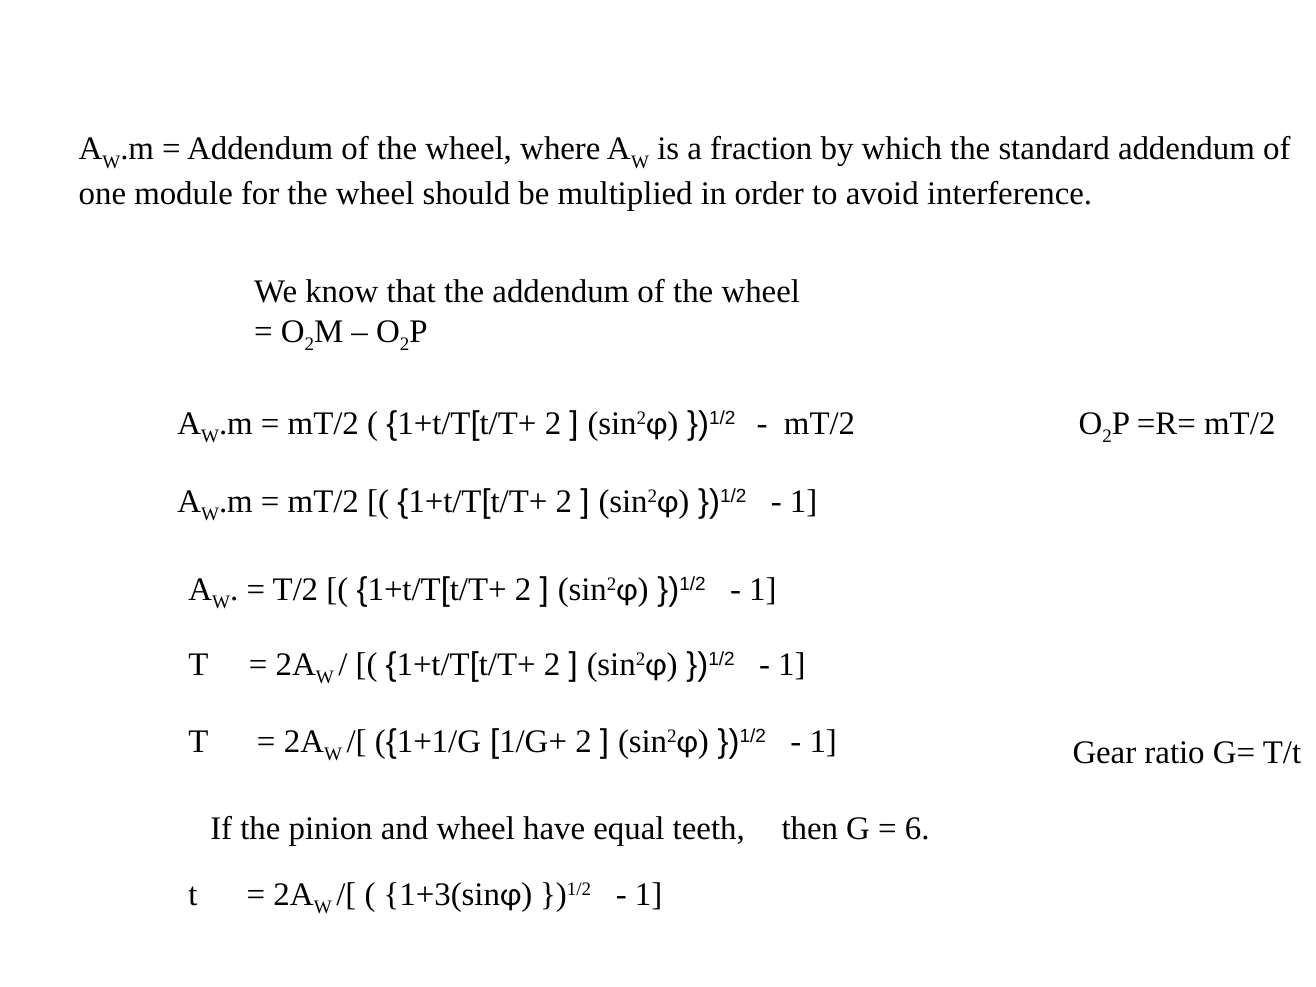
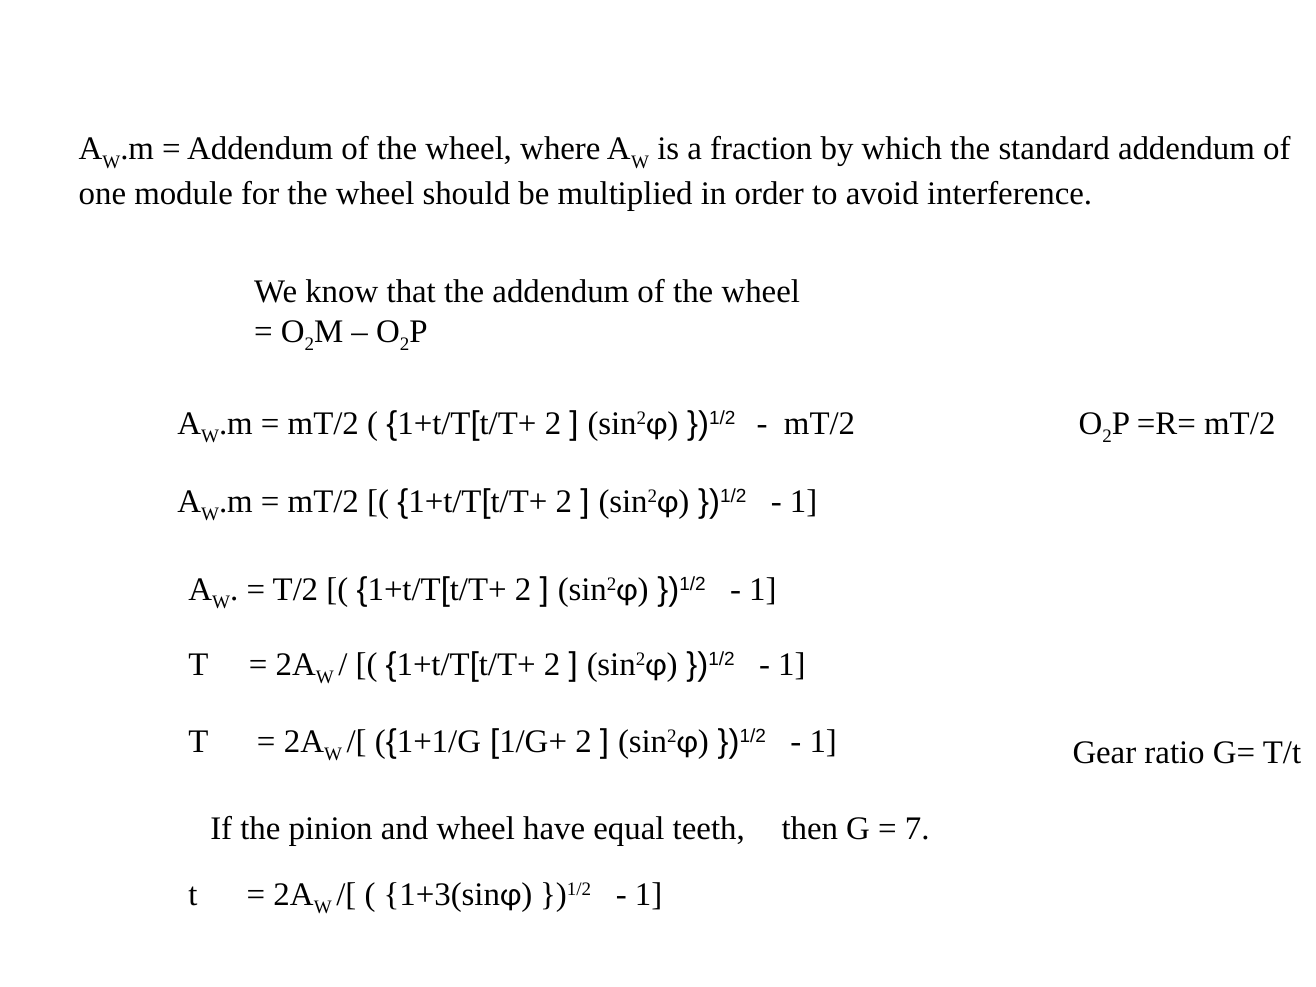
6: 6 -> 7 (917, 829)
